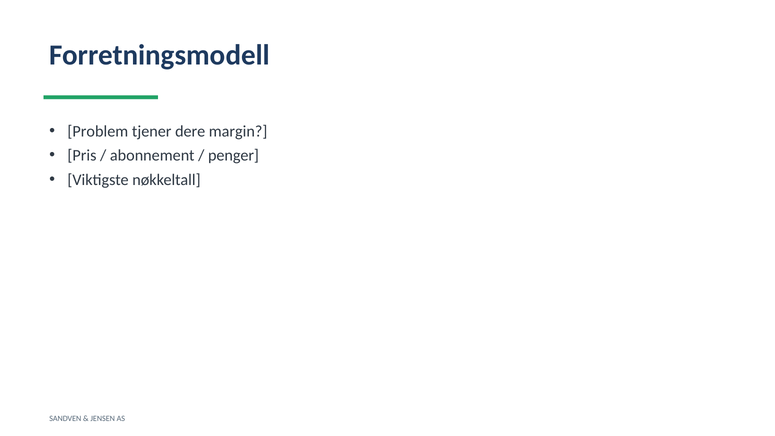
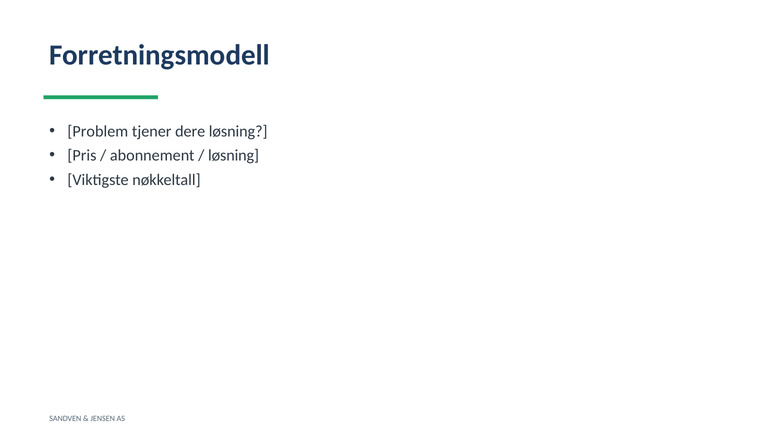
dere margin: margin -> løsning (238, 131)
penger: penger -> løsning (234, 155)
